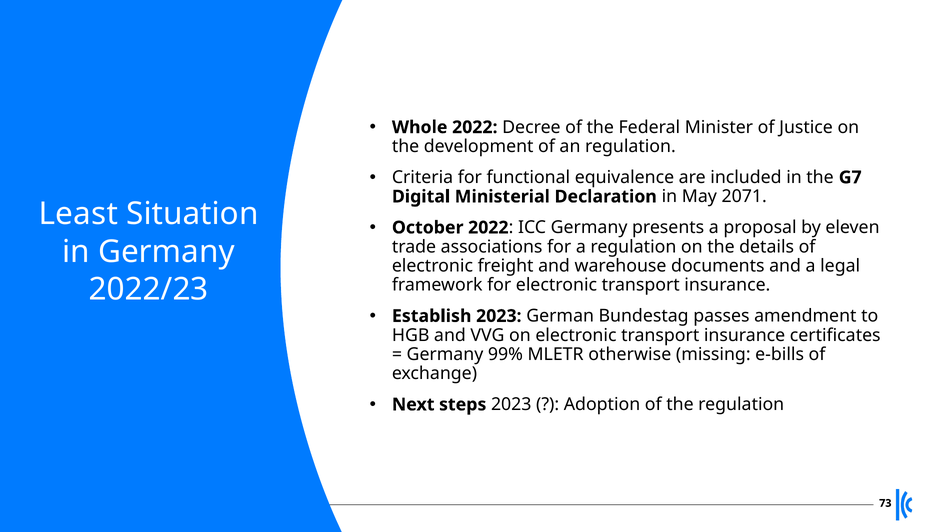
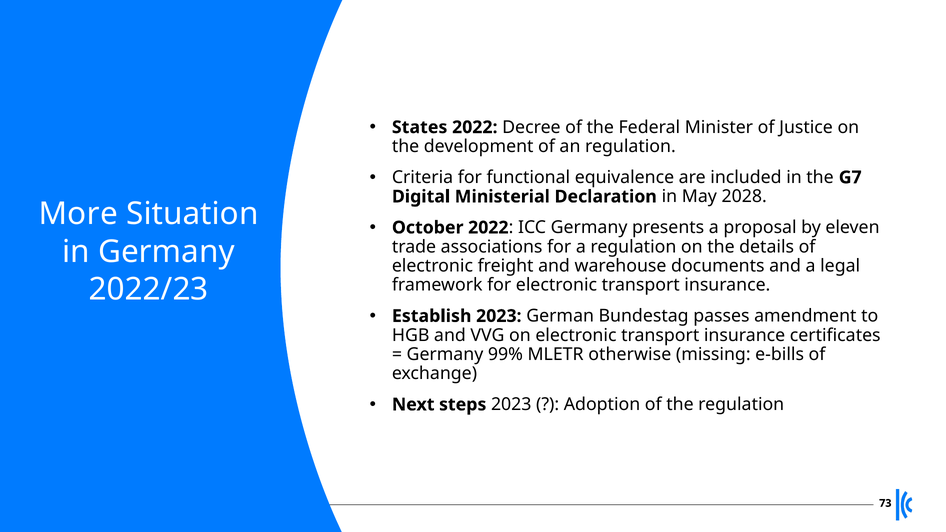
Whole: Whole -> States (420, 127)
2071: 2071 -> 2028 (744, 197)
Least: Least -> More (78, 214)
